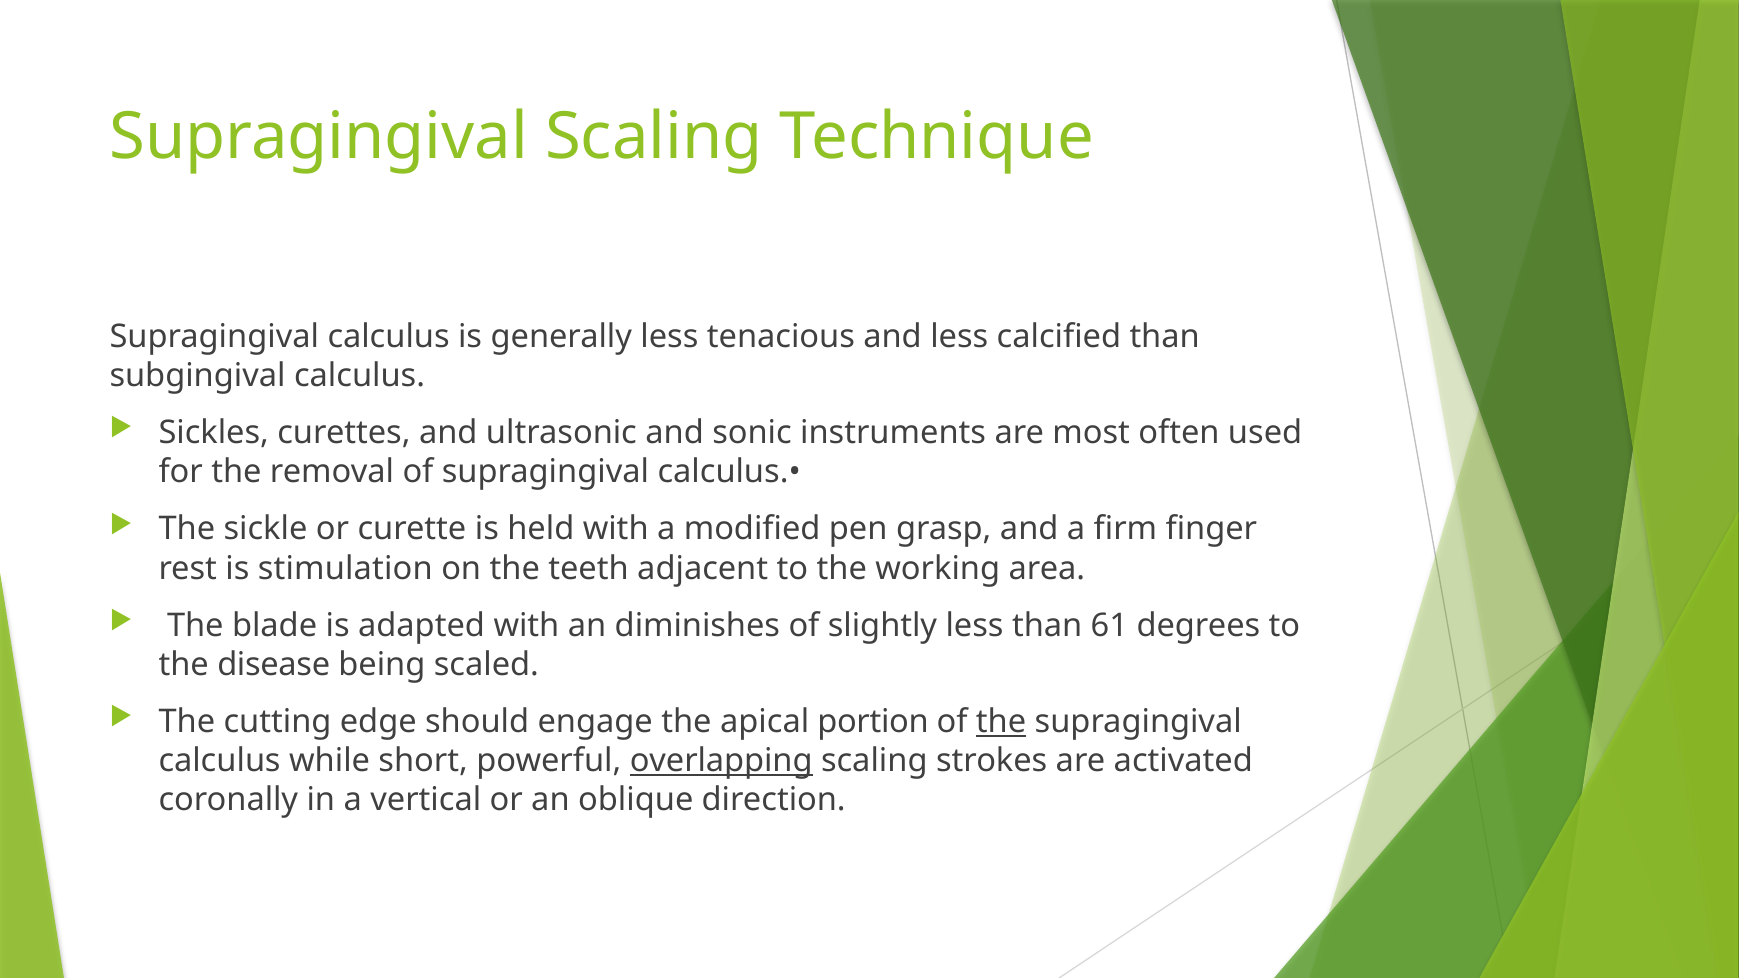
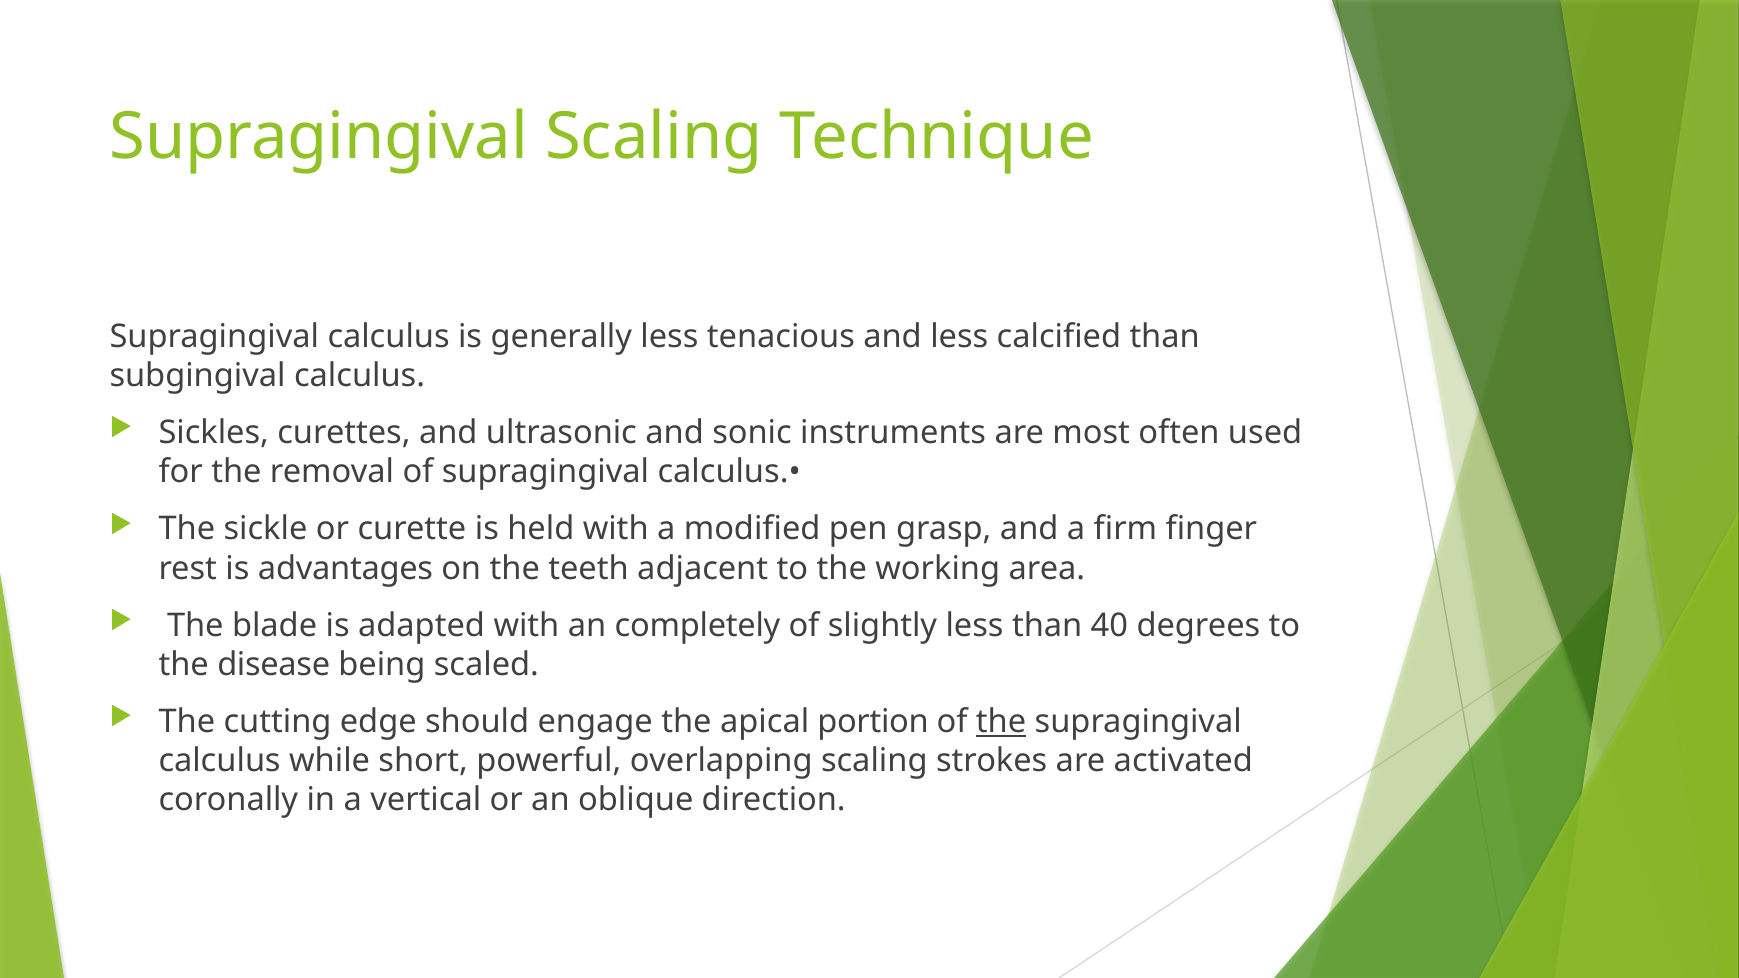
stimulation: stimulation -> advantages (346, 568)
diminishes: diminishes -> completely (698, 626)
61: 61 -> 40 (1109, 626)
overlapping underline: present -> none (721, 761)
